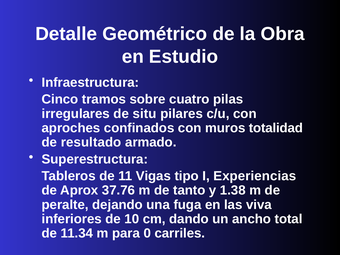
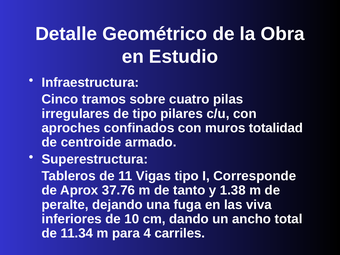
de situ: situ -> tipo (145, 114)
resultado: resultado -> centroide (91, 142)
Experiencias: Experiencias -> Corresponde (255, 176)
0: 0 -> 4 (147, 233)
